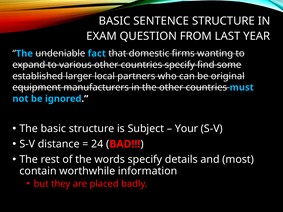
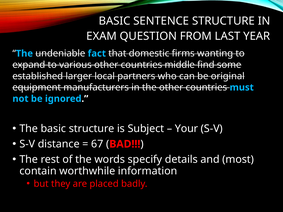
countries specify: specify -> middle (180, 65)
24: 24 -> 67 (97, 144)
